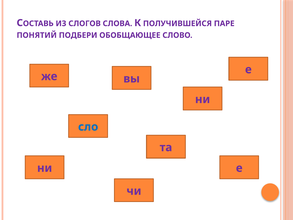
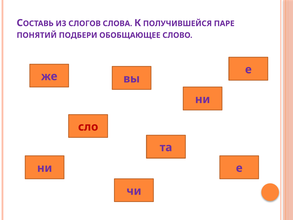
сло colour: blue -> red (88, 127)
